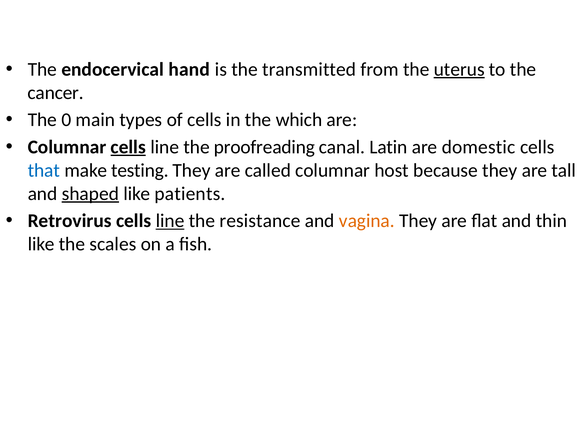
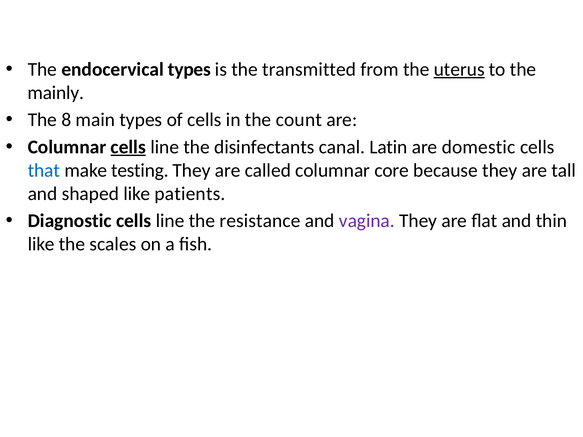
endocervical hand: hand -> types (189, 69)
cancer: cancer -> mainly (56, 93)
0: 0 -> 8 (66, 120)
which: which -> count (299, 120)
proofreading: proofreading -> disinfectants (264, 147)
host: host -> core (392, 170)
shaped underline: present -> none (90, 194)
Retrovirus: Retrovirus -> Diagnostic (70, 221)
line underline: present -> none (170, 221)
vagina colour: orange -> purple (367, 221)
